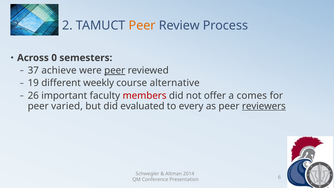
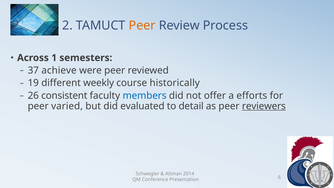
0: 0 -> 1 (54, 58)
peer underline: present -> none (115, 70)
alternative: alternative -> historically (175, 83)
important: important -> consistent (64, 96)
members colour: red -> blue (145, 96)
comes: comes -> efforts (252, 96)
every: every -> detail (191, 106)
